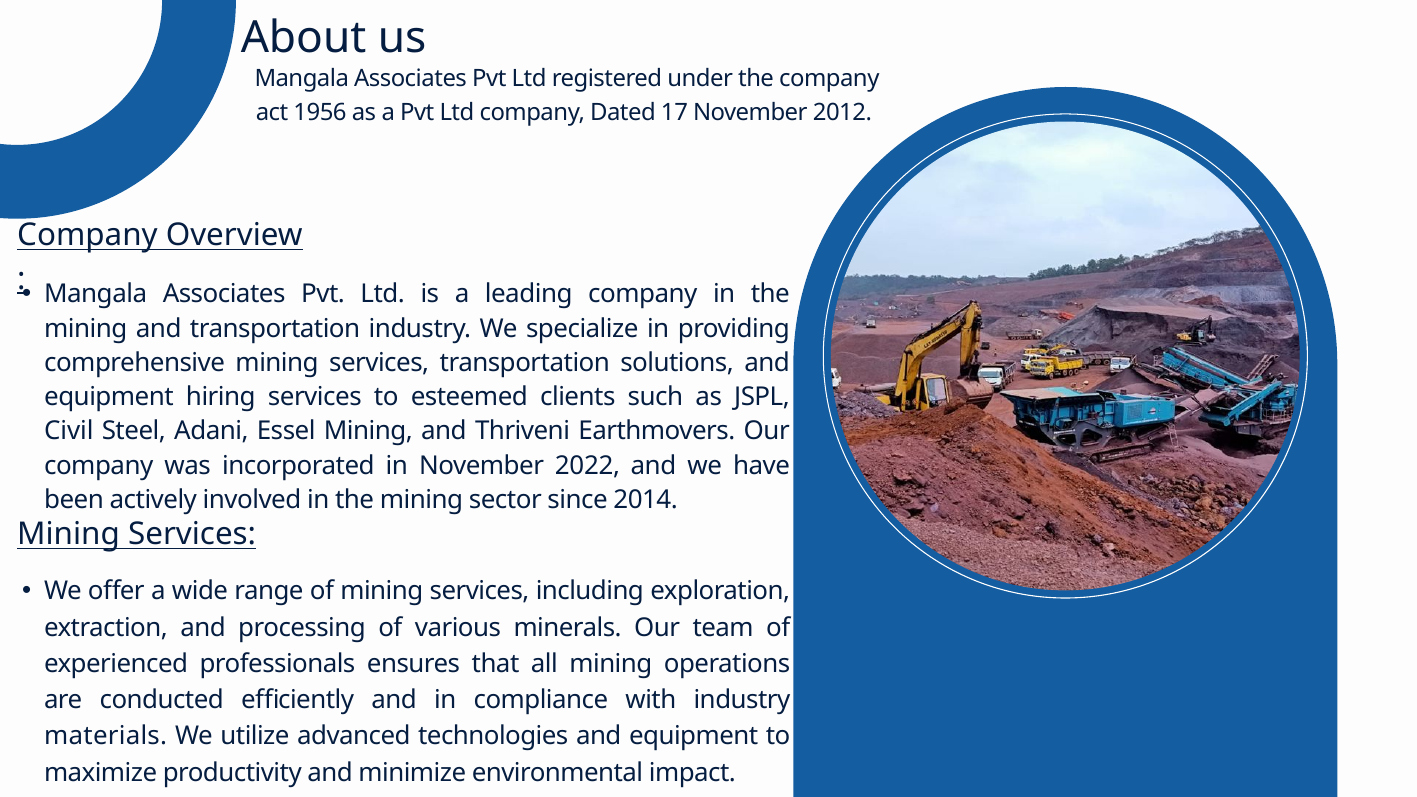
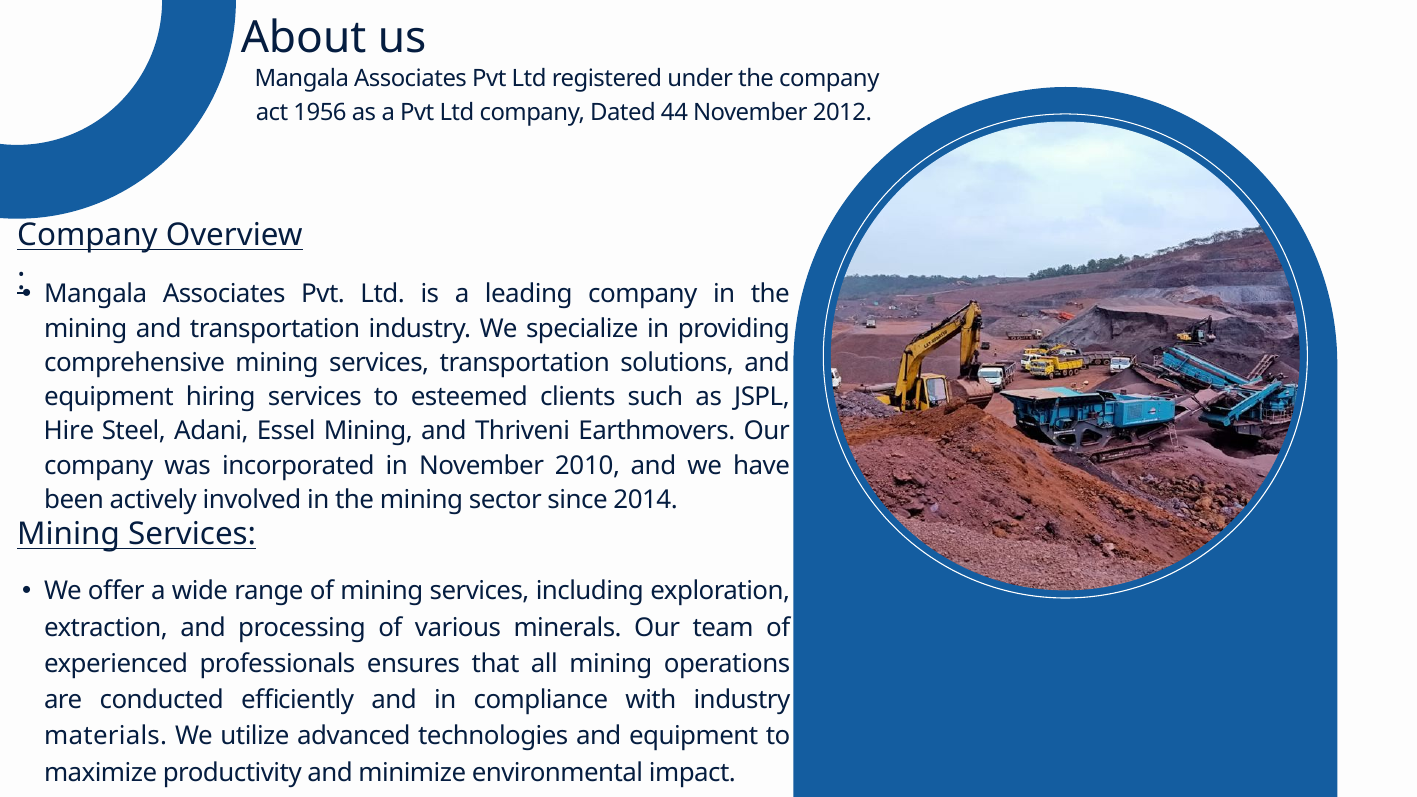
17: 17 -> 44 (675, 112)
Civil: Civil -> Hire (69, 431)
2022: 2022 -> 2010 (588, 466)
